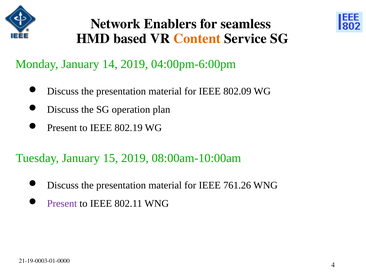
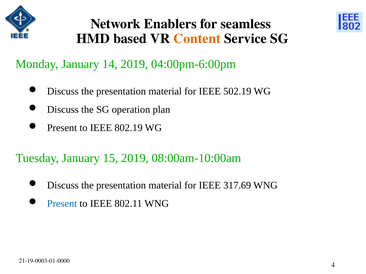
802.09: 802.09 -> 502.19 (237, 91)
761.26: 761.26 -> 317.69 (237, 186)
Present colour: purple -> blue (62, 204)
